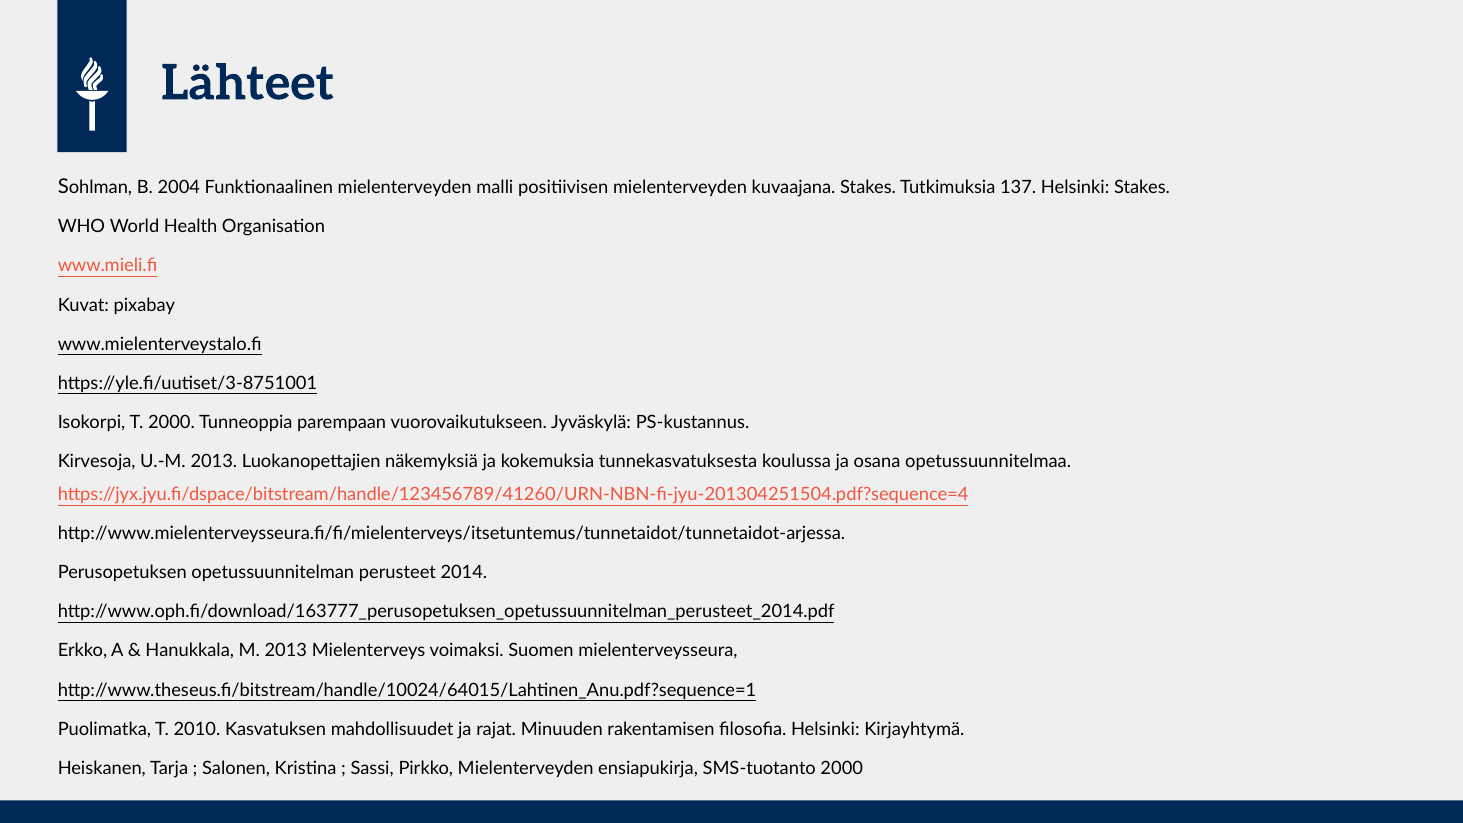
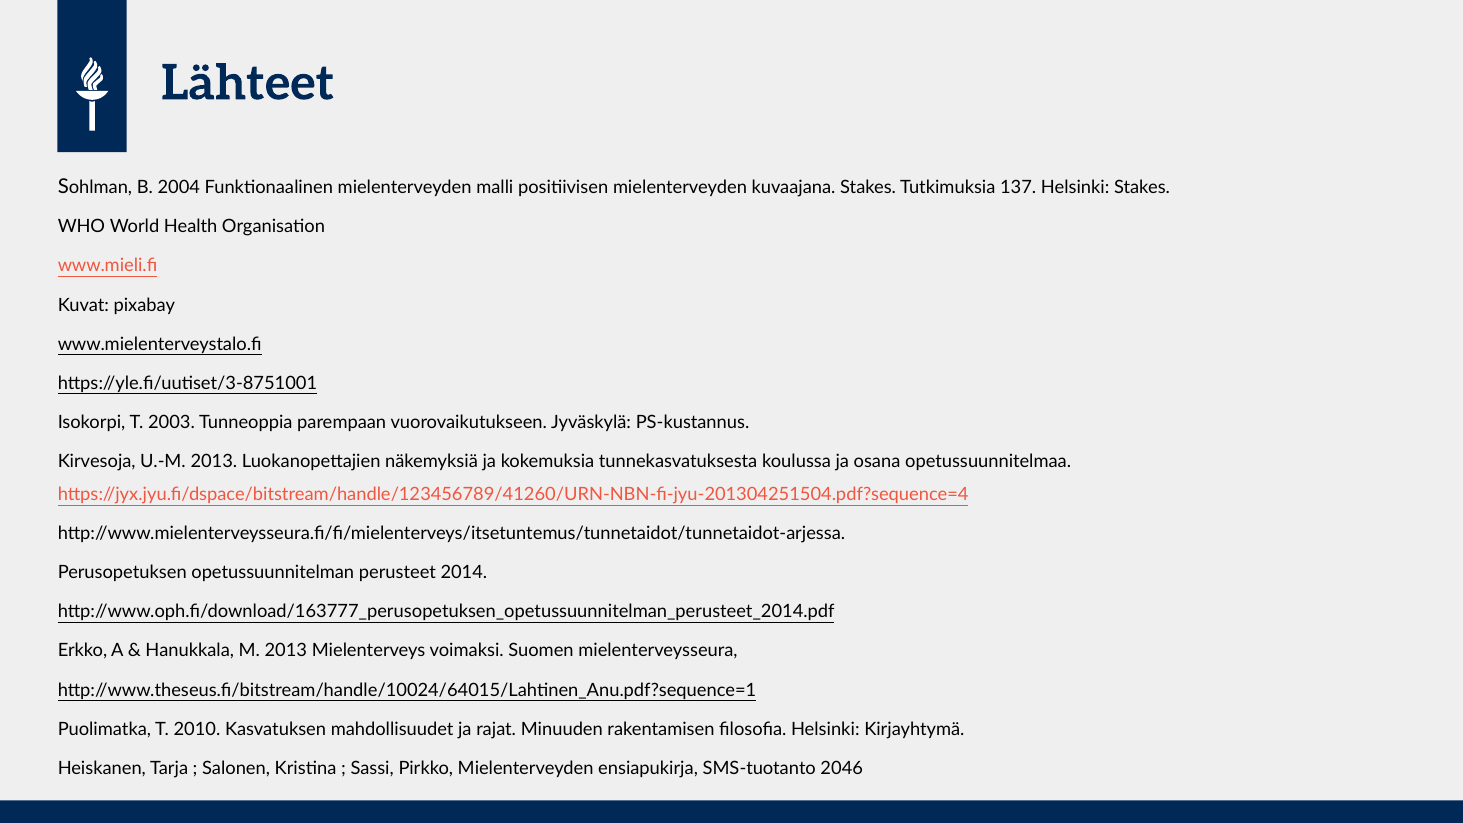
T 2000: 2000 -> 2003 (171, 422)
SMS-tuotanto 2000: 2000 -> 2046 (842, 768)
